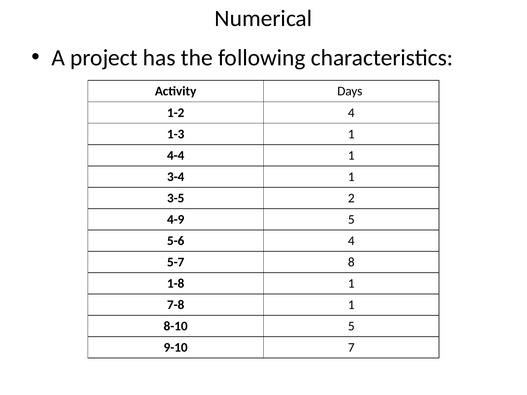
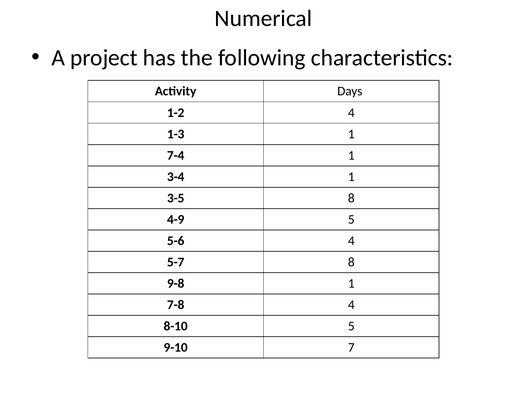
4-4: 4-4 -> 7-4 (176, 155)
3-5 2: 2 -> 8 (351, 198)
1-8: 1-8 -> 9-8 (176, 284)
7-8 1: 1 -> 4 (351, 305)
